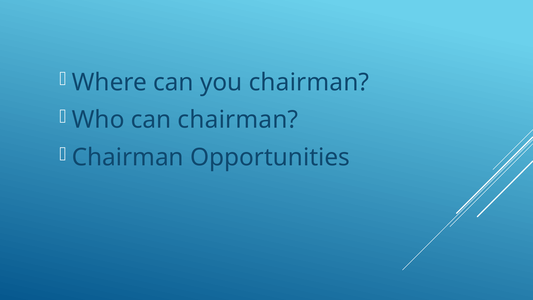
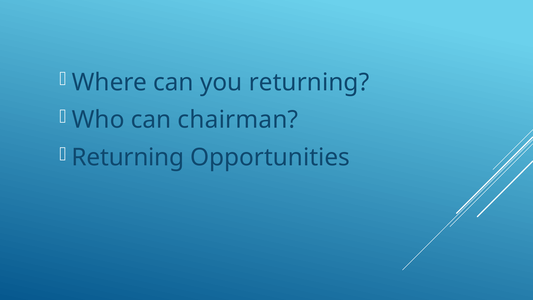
you chairman: chairman -> returning (309, 82)
Chairman: Chairman -> Returning (128, 157)
